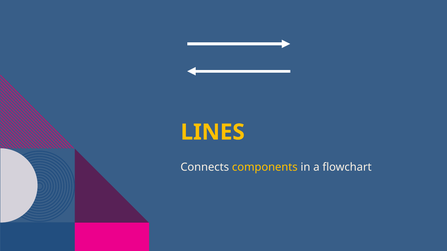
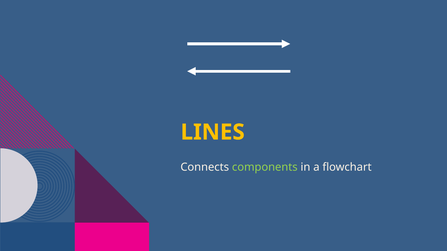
components colour: yellow -> light green (265, 167)
